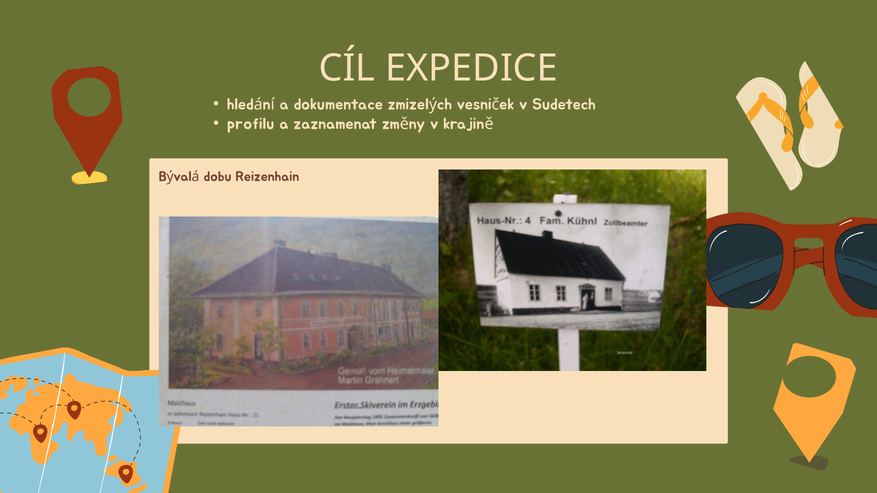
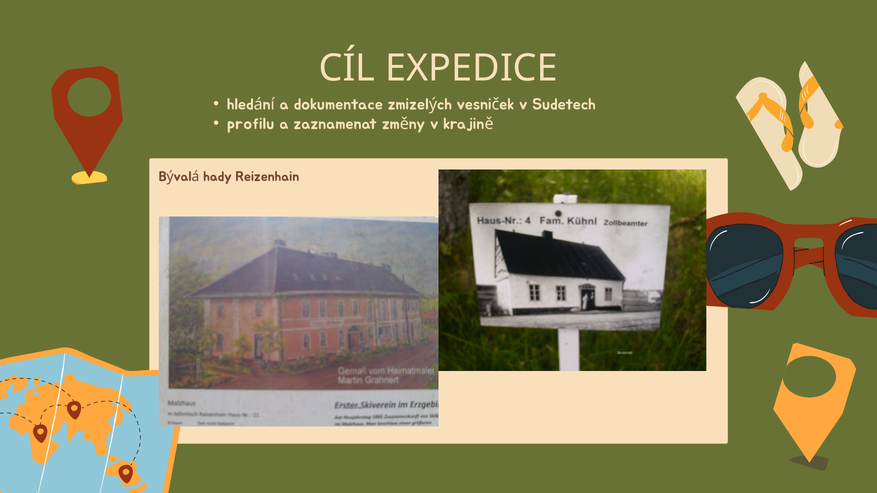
dobu: dobu -> hady (218, 177)
